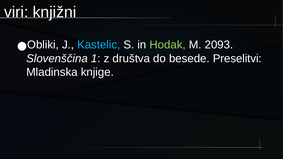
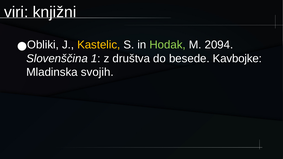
Kastelic colour: light blue -> yellow (99, 45)
2093: 2093 -> 2094 (219, 45)
Preselitvi: Preselitvi -> Kavbojke (237, 59)
knjige: knjige -> svojih (97, 72)
